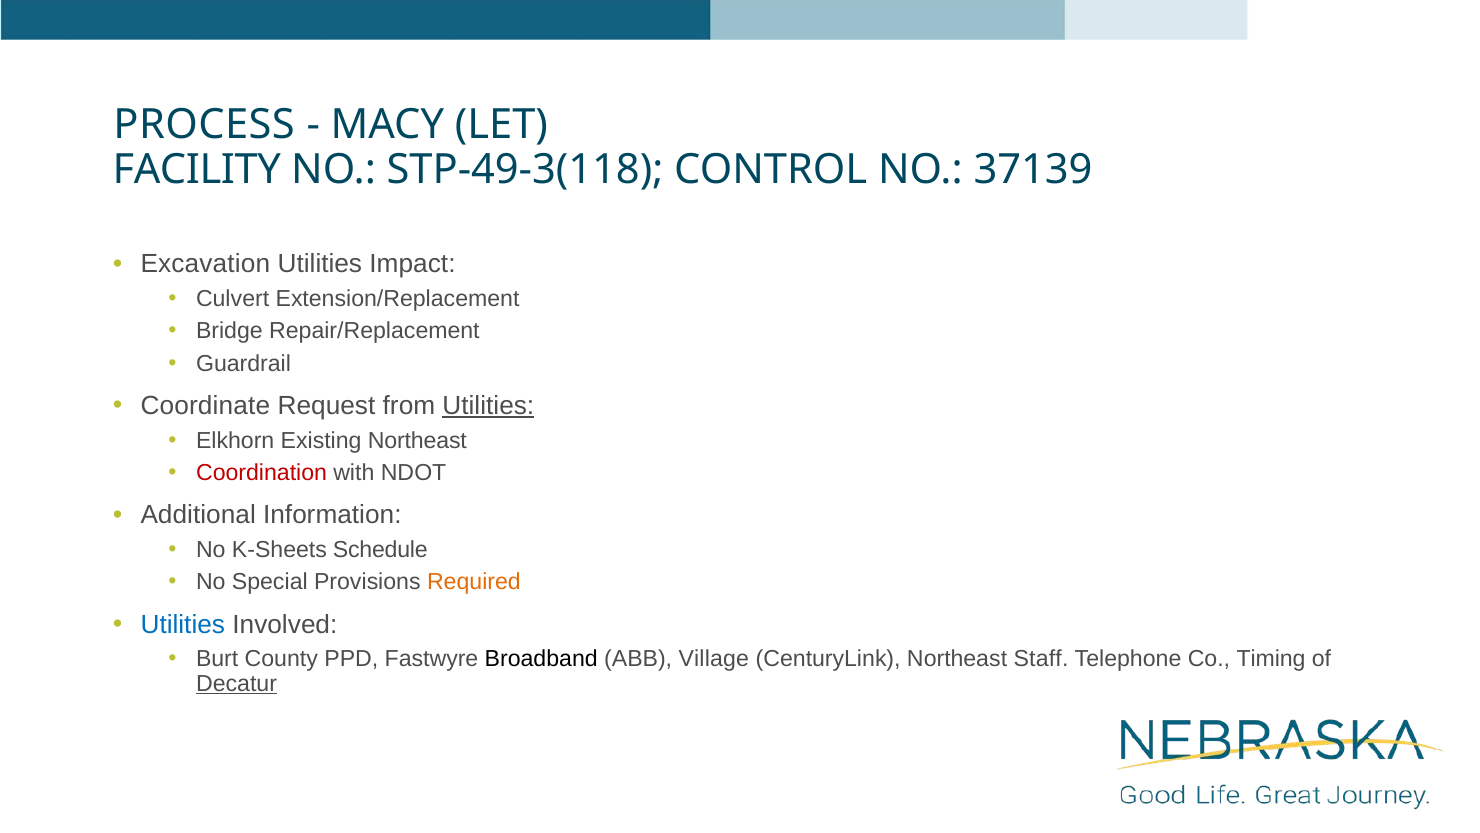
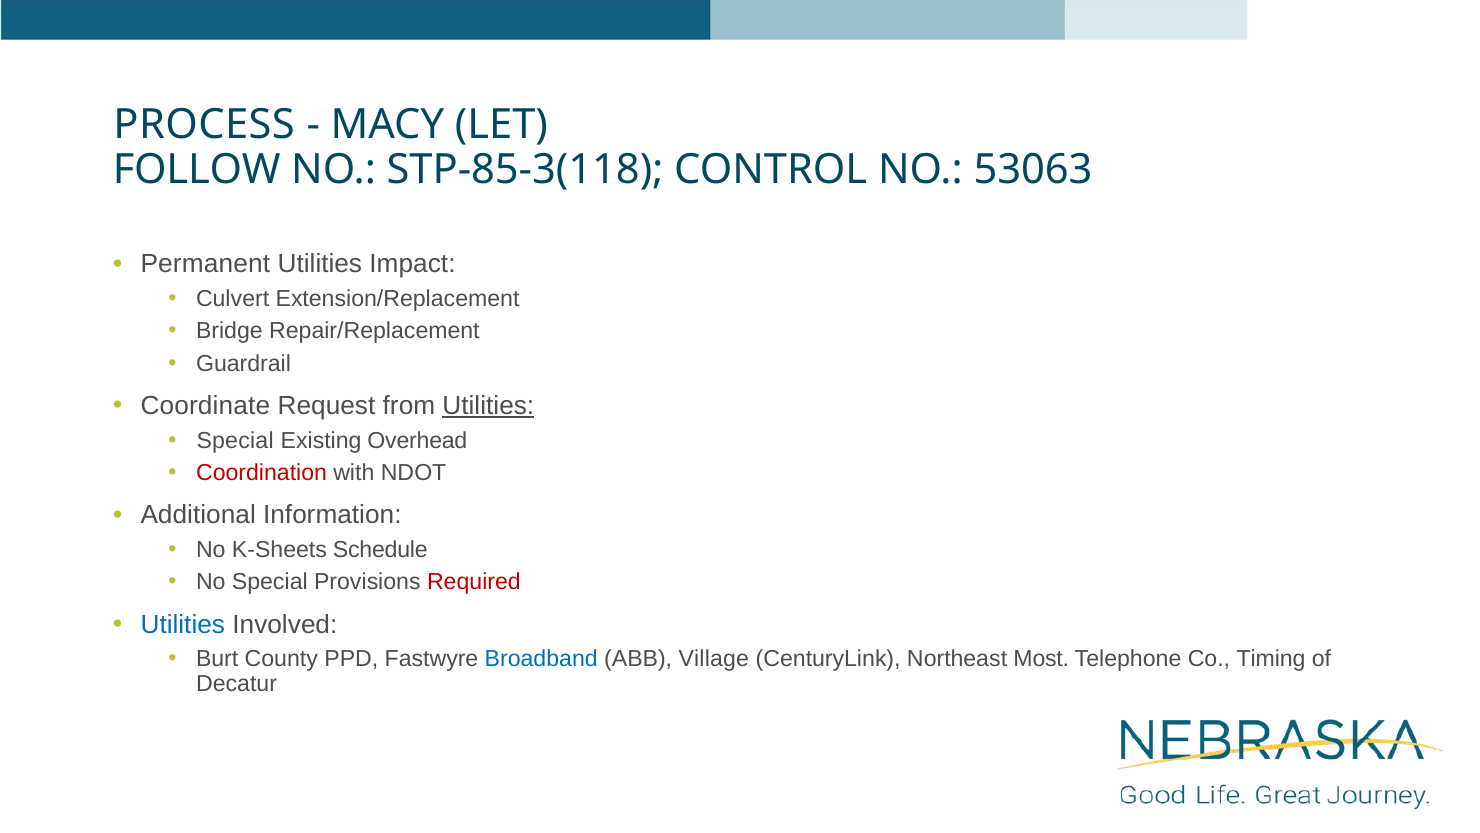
FACILITY: FACILITY -> FOLLOW (197, 170)
STP-49-3(118: STP-49-3(118 -> STP-85-3(118 (525, 170)
37139: 37139 -> 53063 (1033, 170)
Excavation: Excavation -> Permanent (205, 264)
Elkhorn: Elkhorn -> Special (235, 440)
Existing Northeast: Northeast -> Overhead (417, 440)
Required colour: orange -> red (474, 582)
Broadband colour: black -> blue (541, 658)
Staff: Staff -> Most (1041, 658)
Decatur underline: present -> none (237, 683)
